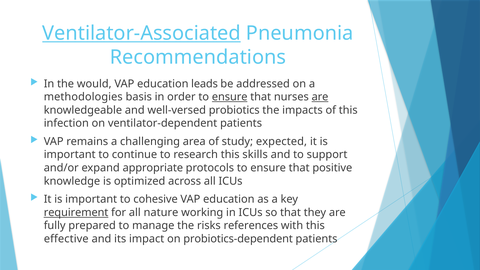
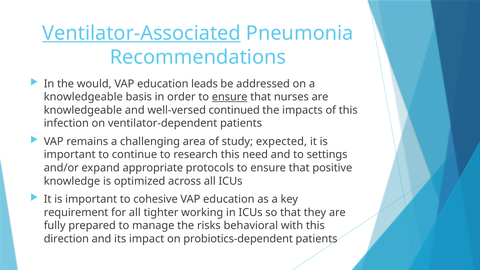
methodologies: methodologies -> knowledgeable (83, 97)
are underline: present -> none (320, 97)
probiotics: probiotics -> continued (234, 110)
skills: skills -> need (255, 155)
support: support -> settings (327, 155)
requirement underline: present -> none (76, 212)
nature: nature -> tighter (161, 212)
references: references -> behavioral (251, 226)
effective: effective -> direction (66, 239)
